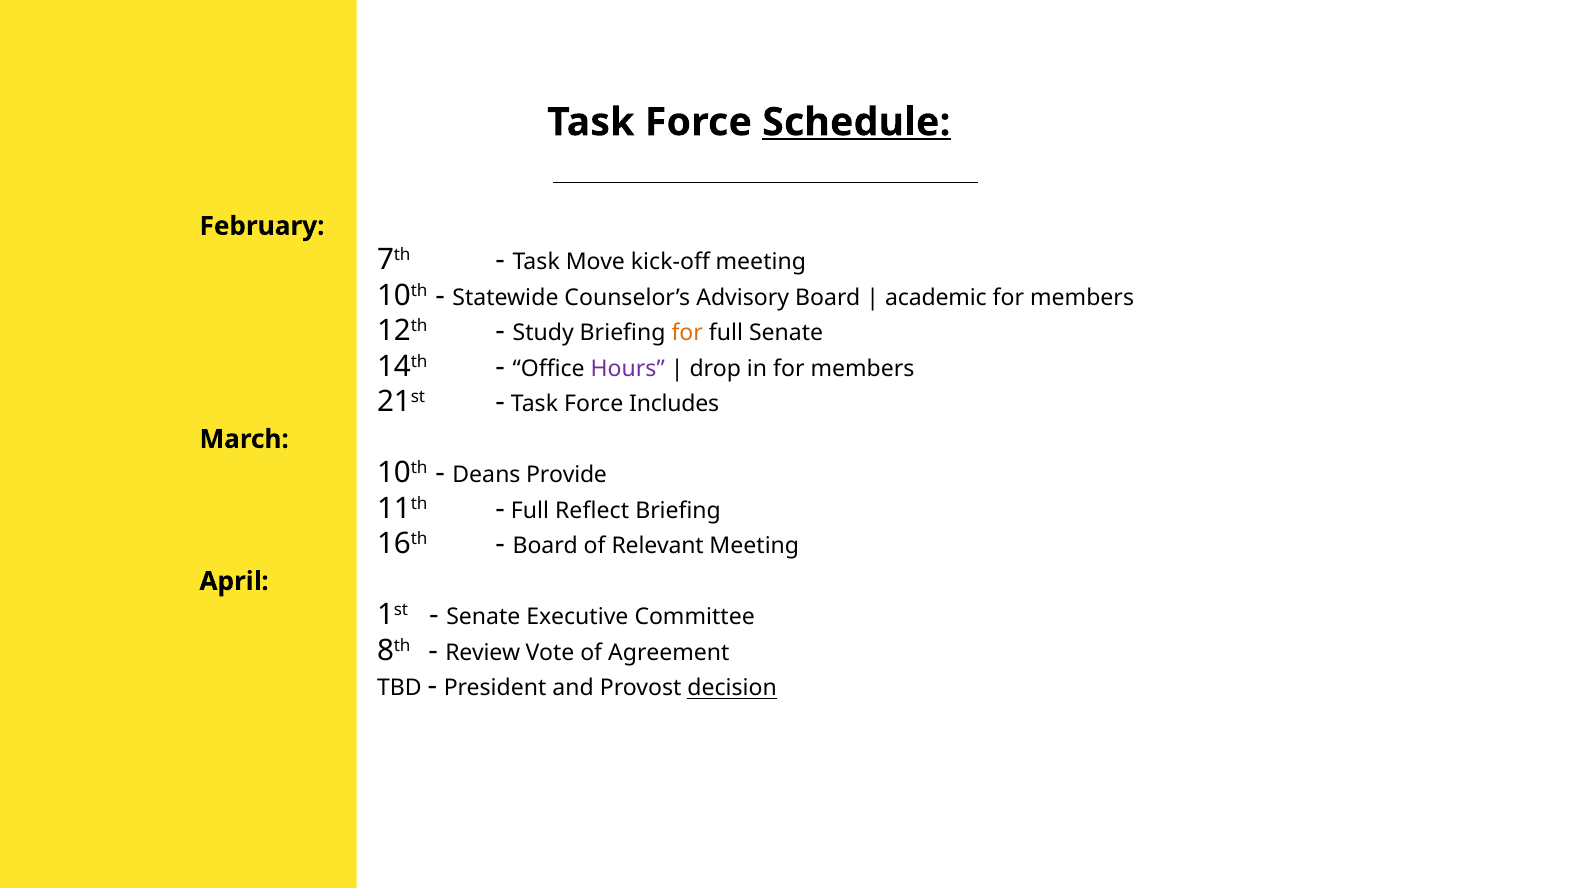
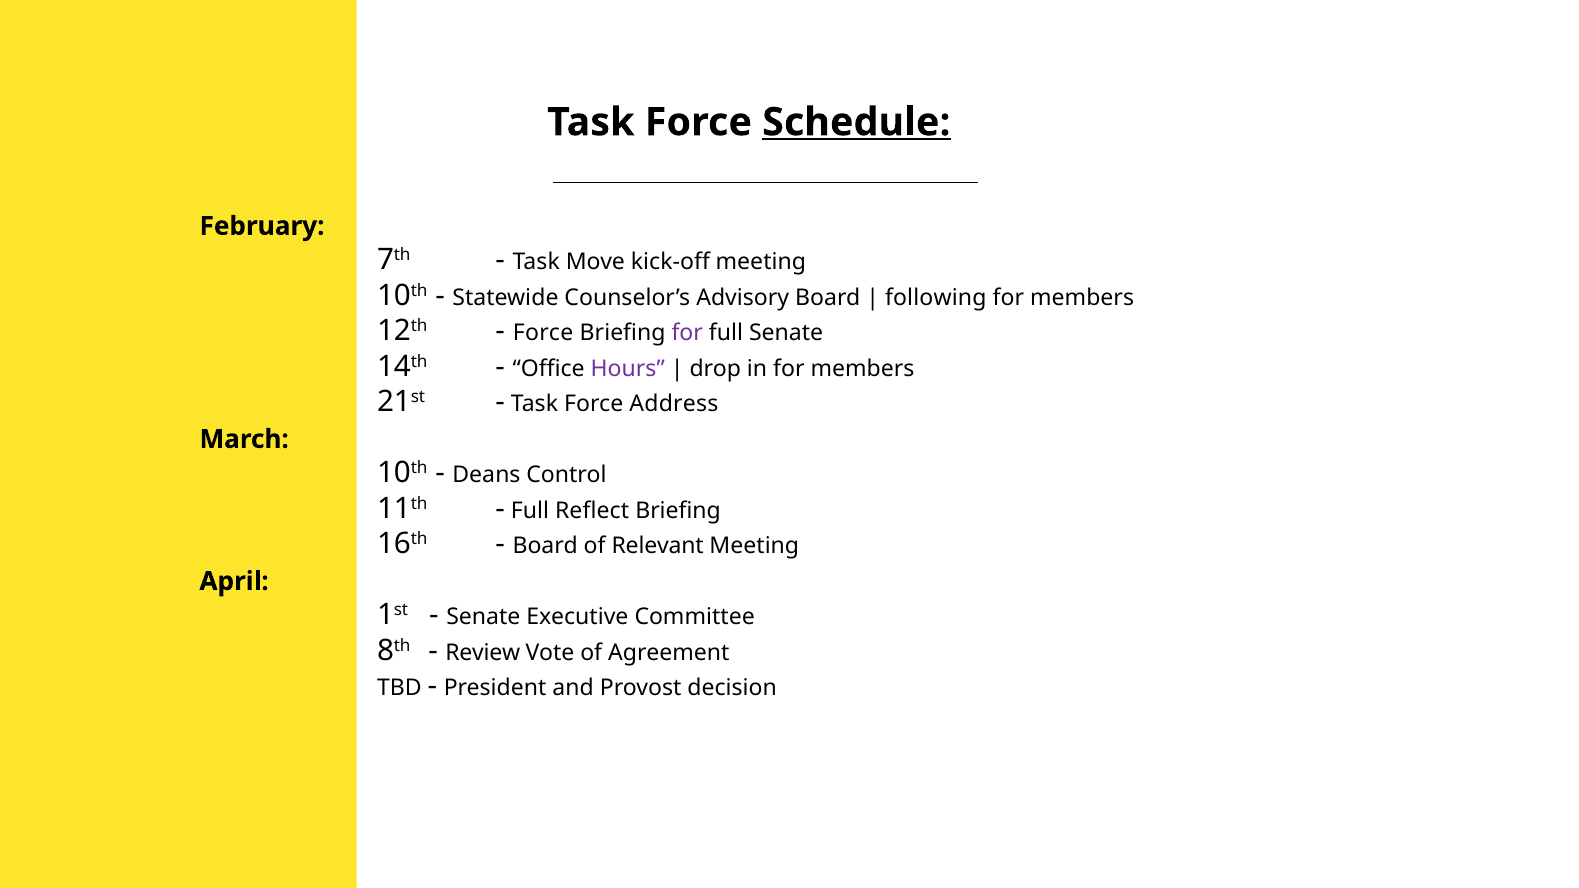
academic: academic -> following (936, 298)
Study: Study -> Force (543, 333)
for colour: orange -> purple (687, 333)
Includes: Includes -> Address (674, 404)
Provide: Provide -> Control (567, 475)
decision underline: present -> none (732, 688)
